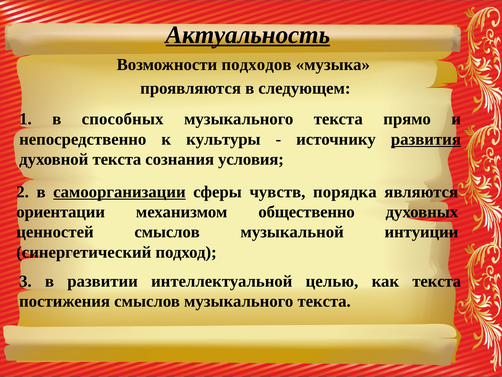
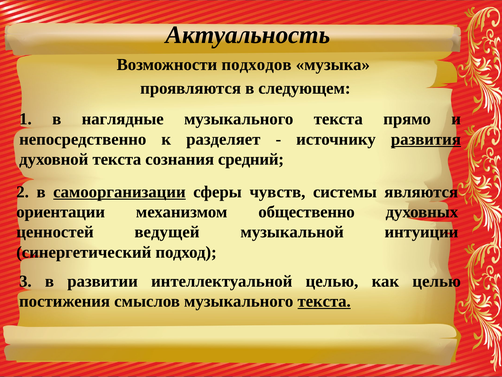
Актуальность underline: present -> none (248, 35)
способных: способных -> наглядные (123, 119)
культуры: культуры -> разделяет (223, 139)
условия: условия -> средний (251, 159)
порядка: порядка -> системы (345, 192)
ценностей смыслов: смыслов -> ведущей (167, 232)
как текста: текста -> целью (437, 281)
текста underline: none -> present (324, 301)
